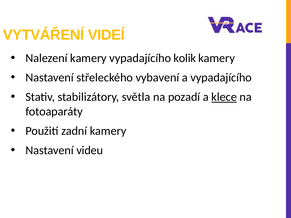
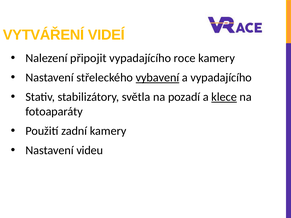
Nalezení kamery: kamery -> připojit (88, 58)
kolik: kolik -> roce (185, 58)
vybavení underline: none -> present (157, 78)
